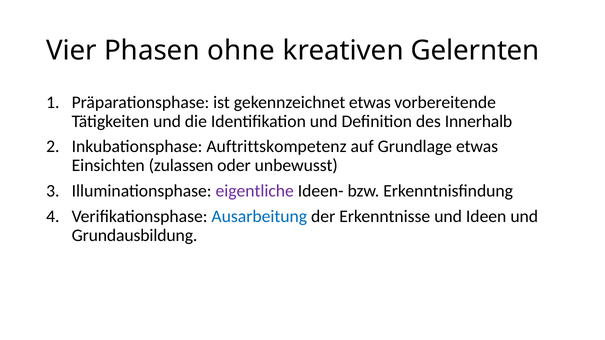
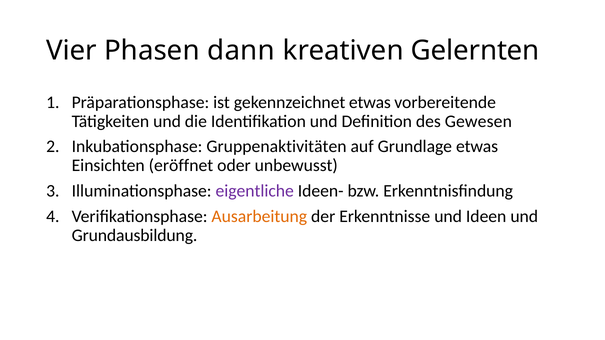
ohne: ohne -> dann (241, 51)
Innerhalb: Innerhalb -> Gewesen (478, 121)
Auftrittskompetenz: Auftrittskompetenz -> Gruppenaktivitäten (277, 147)
zulassen: zulassen -> eröffnet (181, 166)
Ausarbeitung colour: blue -> orange (259, 217)
